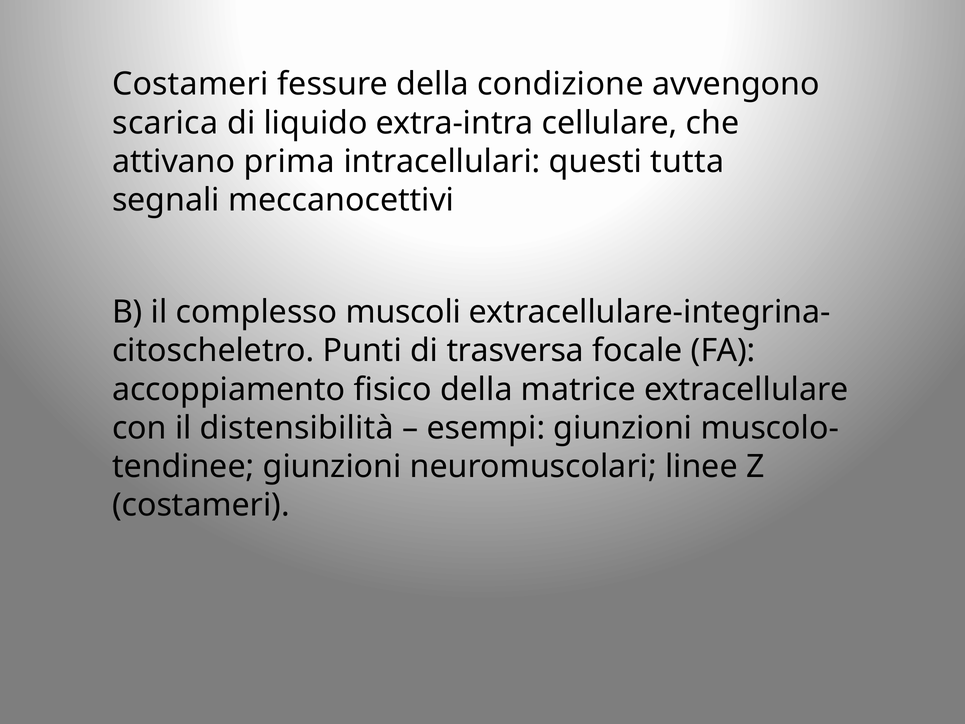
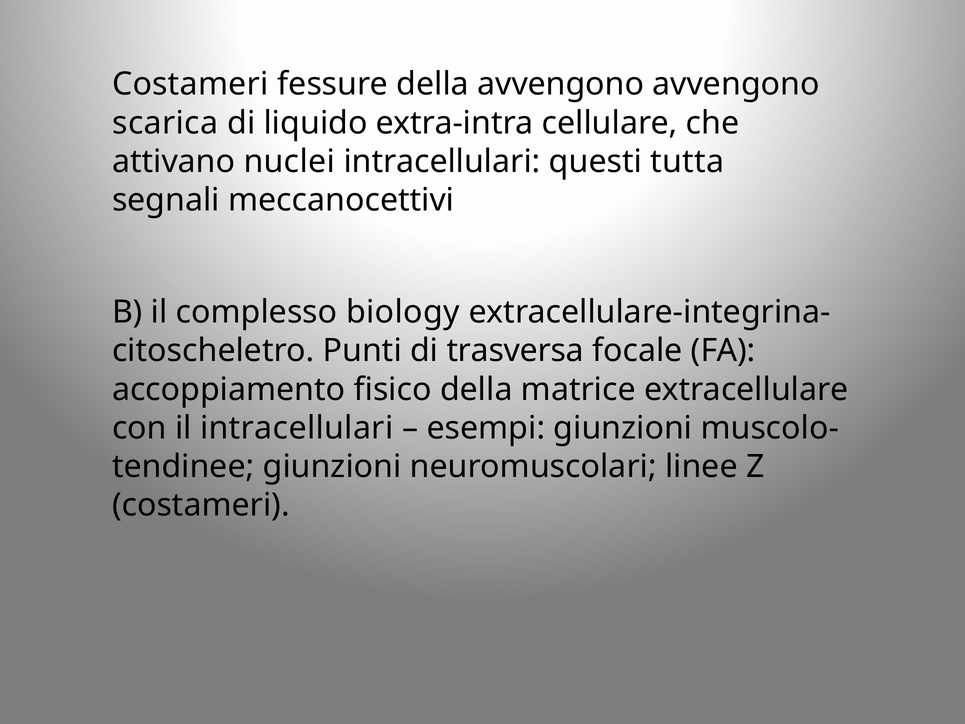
della condizione: condizione -> avvengono (561, 84)
prima: prima -> nuclei (289, 161)
muscoli: muscoli -> biology (403, 312)
il distensibilità: distensibilità -> intracellulari (297, 428)
